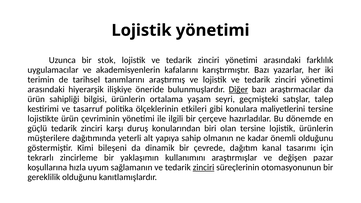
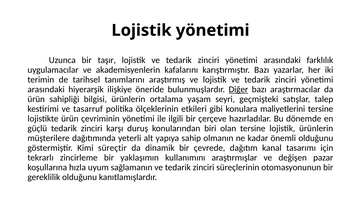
stok: stok -> taşır (107, 60)
bileşeni: bileşeni -> süreçtir (112, 148)
zinciri underline: present -> none (204, 167)
